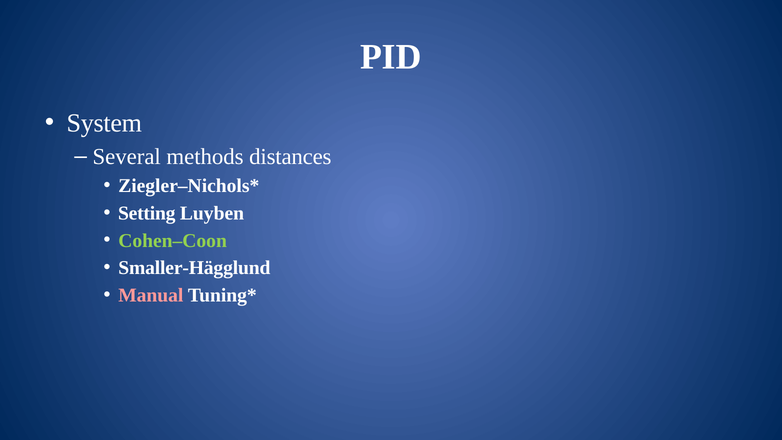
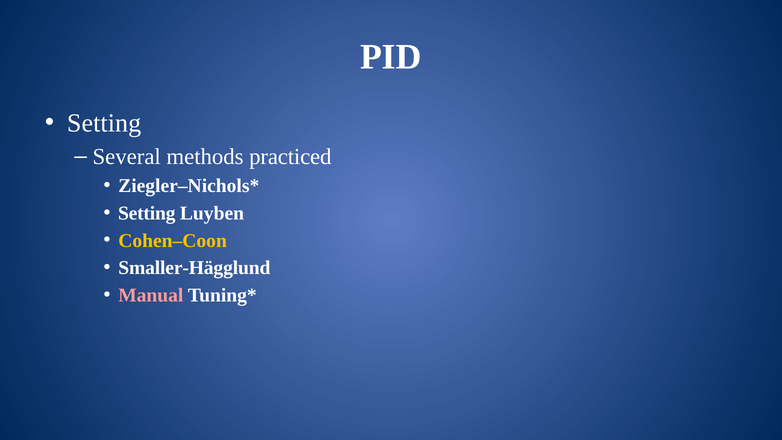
System: System -> Setting (104, 123)
distances: distances -> practiced (290, 157)
Cohen–Coon colour: light green -> yellow (173, 241)
